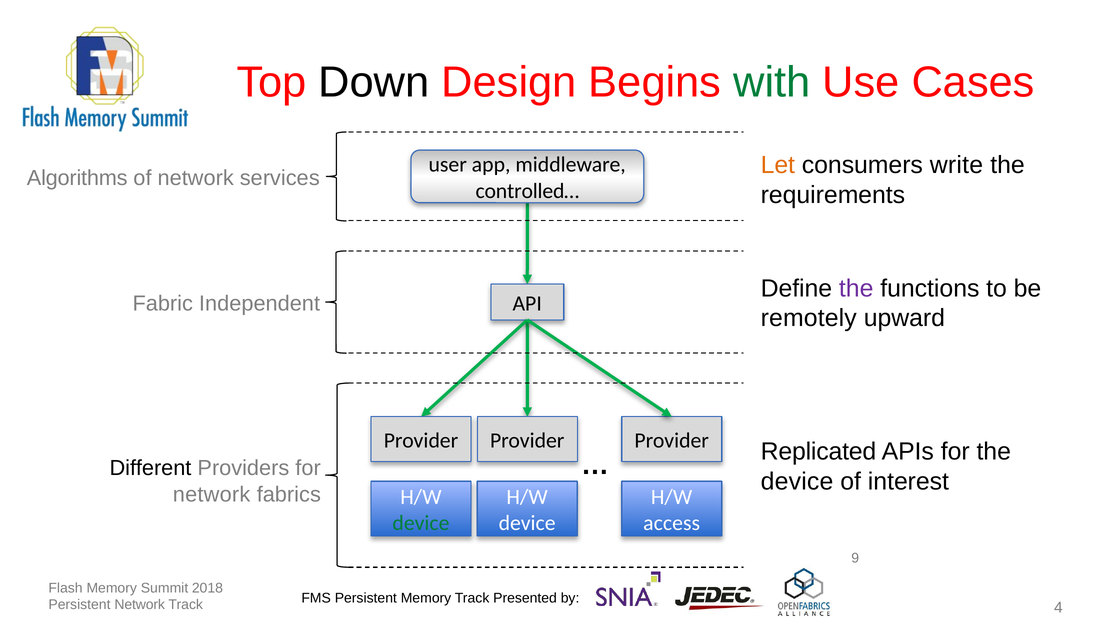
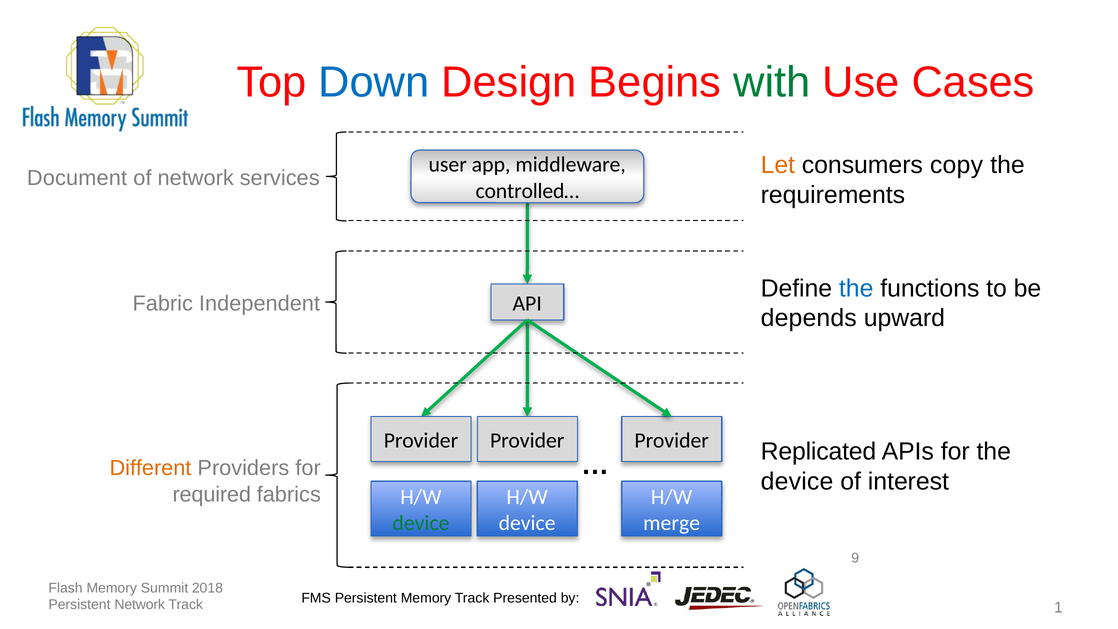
Down colour: black -> blue (374, 83)
write: write -> copy (956, 165)
Algorithms: Algorithms -> Document (77, 178)
the colour: purple -> blue (856, 288)
remotely: remotely -> depends (809, 318)
Different colour: black -> orange (150, 468)
network: network -> required (212, 494)
access: access -> merge (672, 523)
4: 4 -> 1 (1058, 608)
